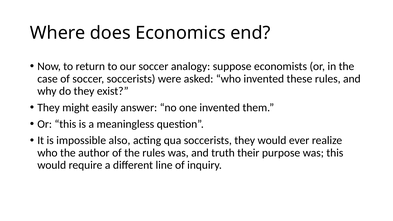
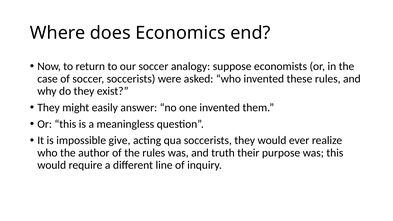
also: also -> give (120, 141)
